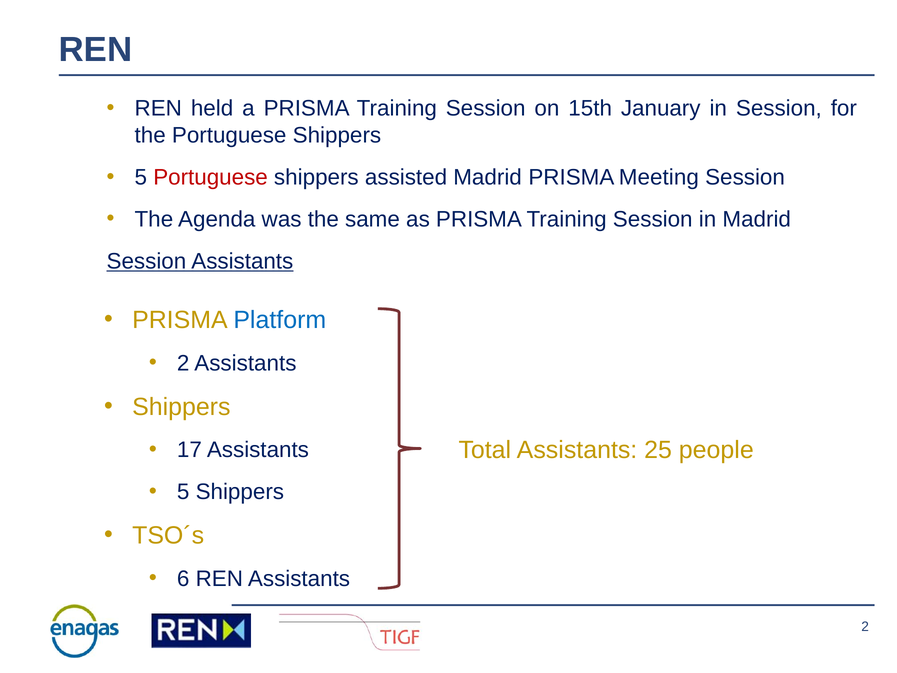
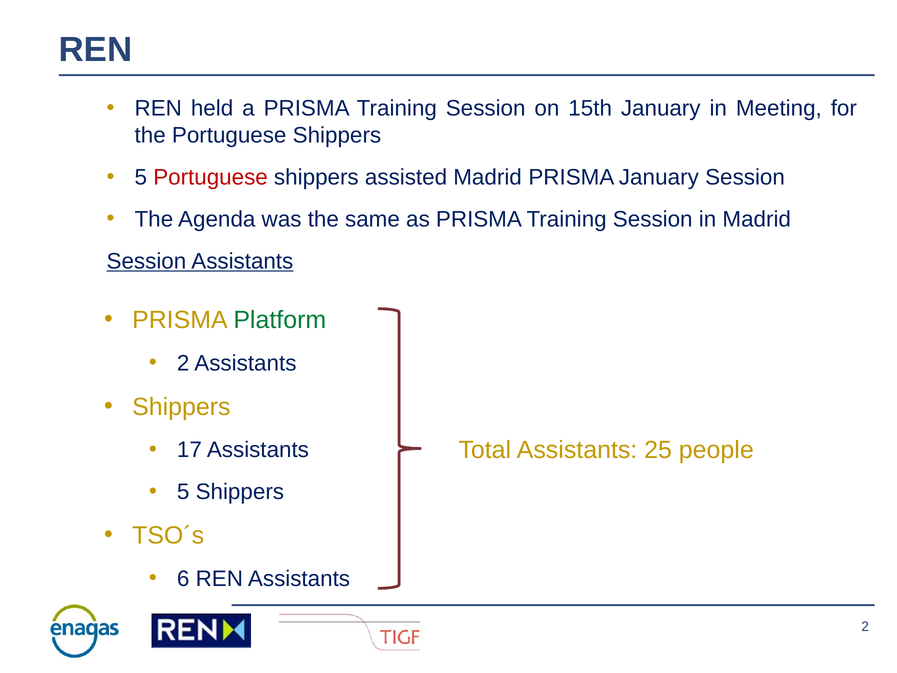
in Session: Session -> Meeting (779, 109)
PRISMA Meeting: Meeting -> January (659, 177)
Platform colour: blue -> green (280, 320)
